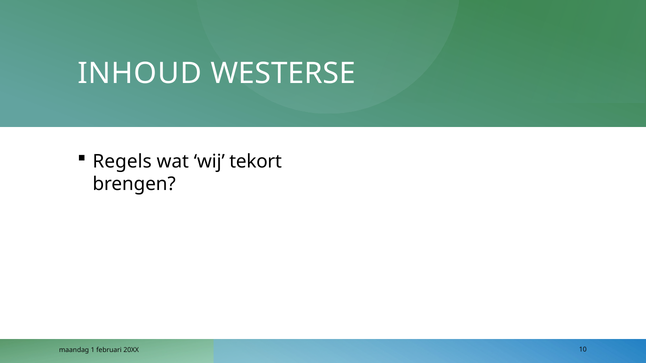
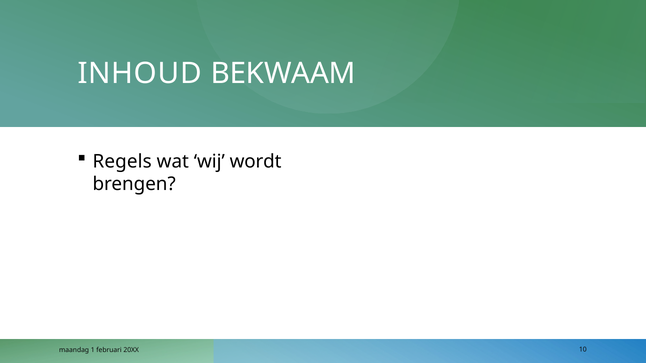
WESTERSE: WESTERSE -> BEKWAAM (283, 74)
tekort: tekort -> wordt (256, 162)
